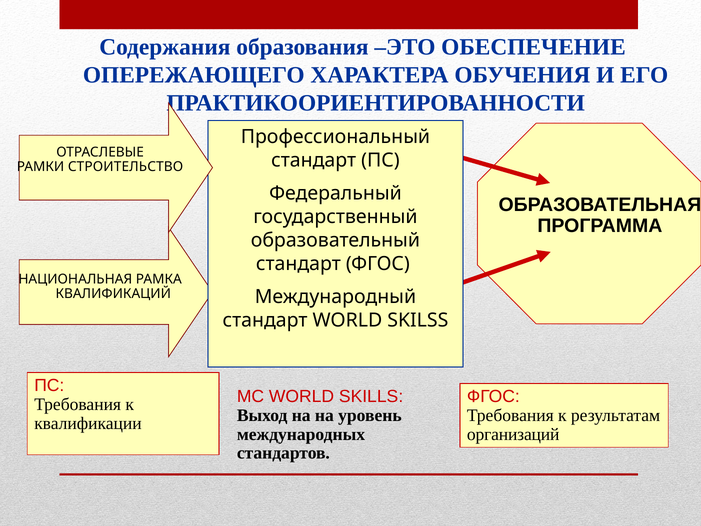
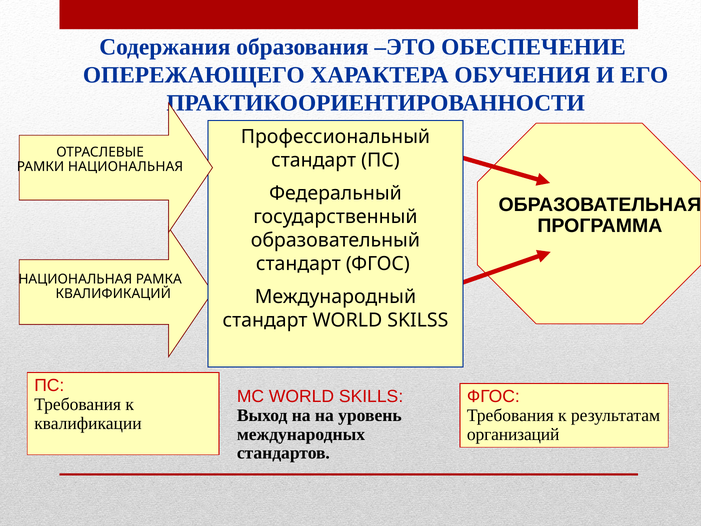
РАМКИ СТРОИТЕЛЬСТВО: СТРОИТЕЛЬСТВО -> НАЦИОНАЛЬНАЯ (126, 167)
